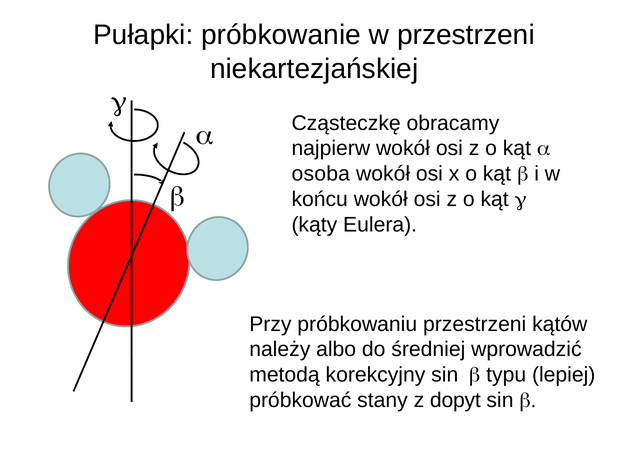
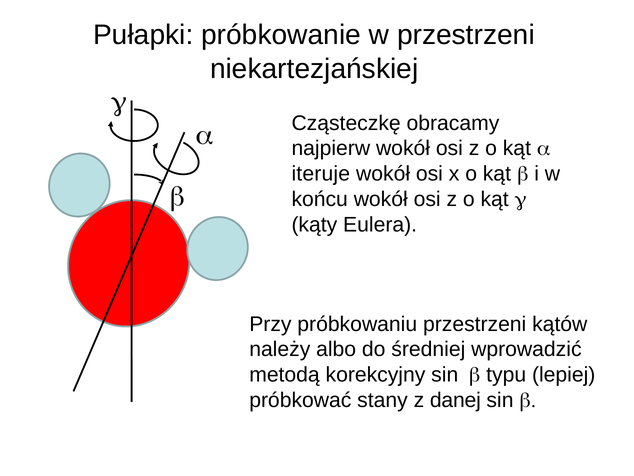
osoba: osoba -> iteruje (321, 174)
dopyt: dopyt -> danej (455, 400)
